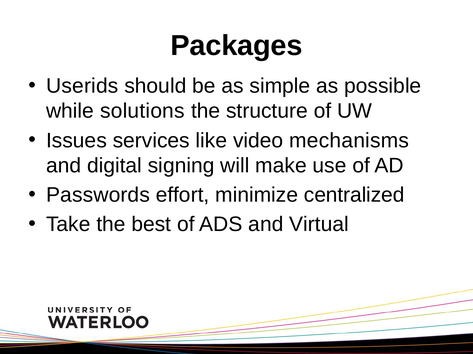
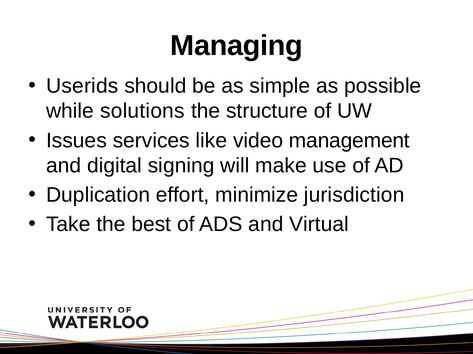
Packages: Packages -> Managing (237, 46)
mechanisms: mechanisms -> management (349, 141)
Passwords: Passwords -> Duplication (98, 195)
centralized: centralized -> jurisdiction (354, 195)
